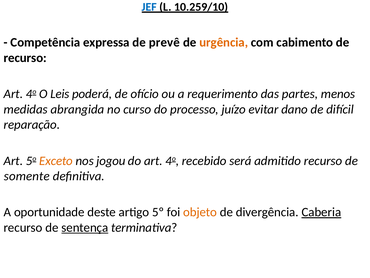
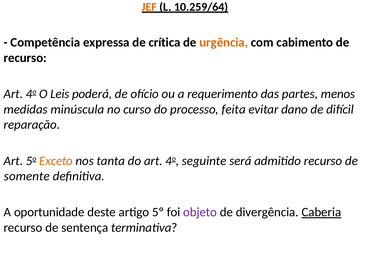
JEF colour: blue -> orange (149, 7)
10.259/10: 10.259/10 -> 10.259/64 (201, 7)
prevê: prevê -> crítica (165, 42)
abrangida: abrangida -> minúscula (77, 109)
juízo: juízo -> feita (234, 109)
jogou: jogou -> tanta (111, 160)
recebido: recebido -> seguinte (204, 160)
objeto colour: orange -> purple (200, 212)
sentença underline: present -> none (85, 227)
